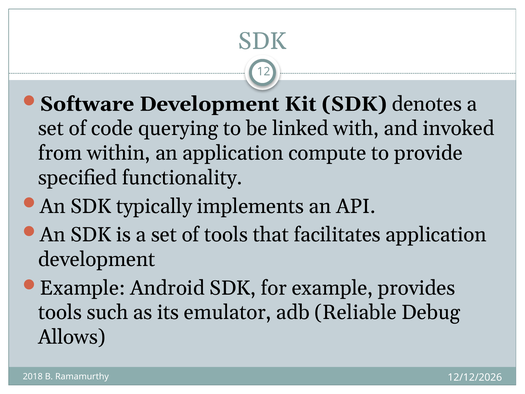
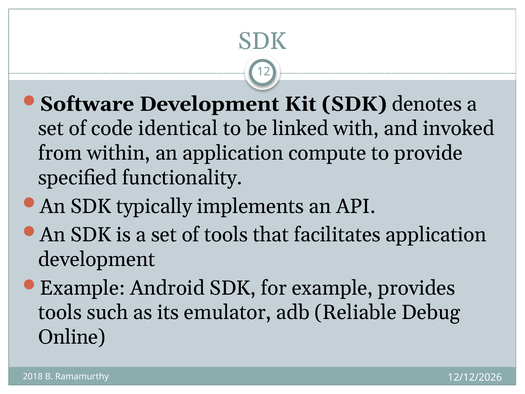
querying: querying -> identical (178, 129)
Allows: Allows -> Online (72, 337)
